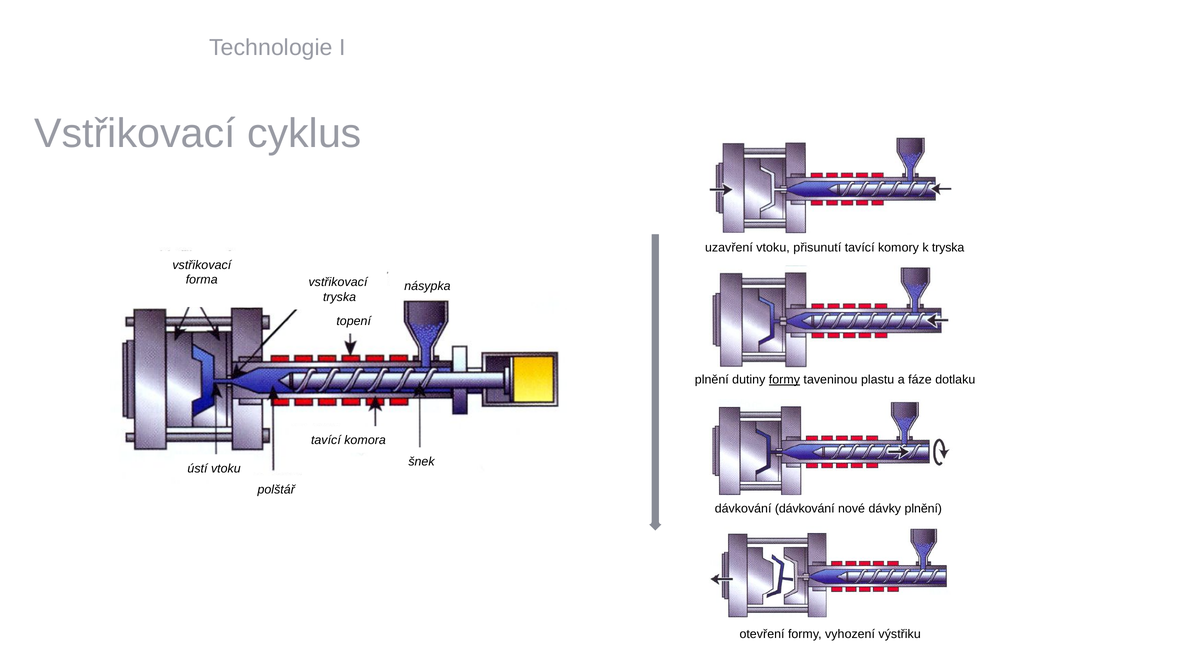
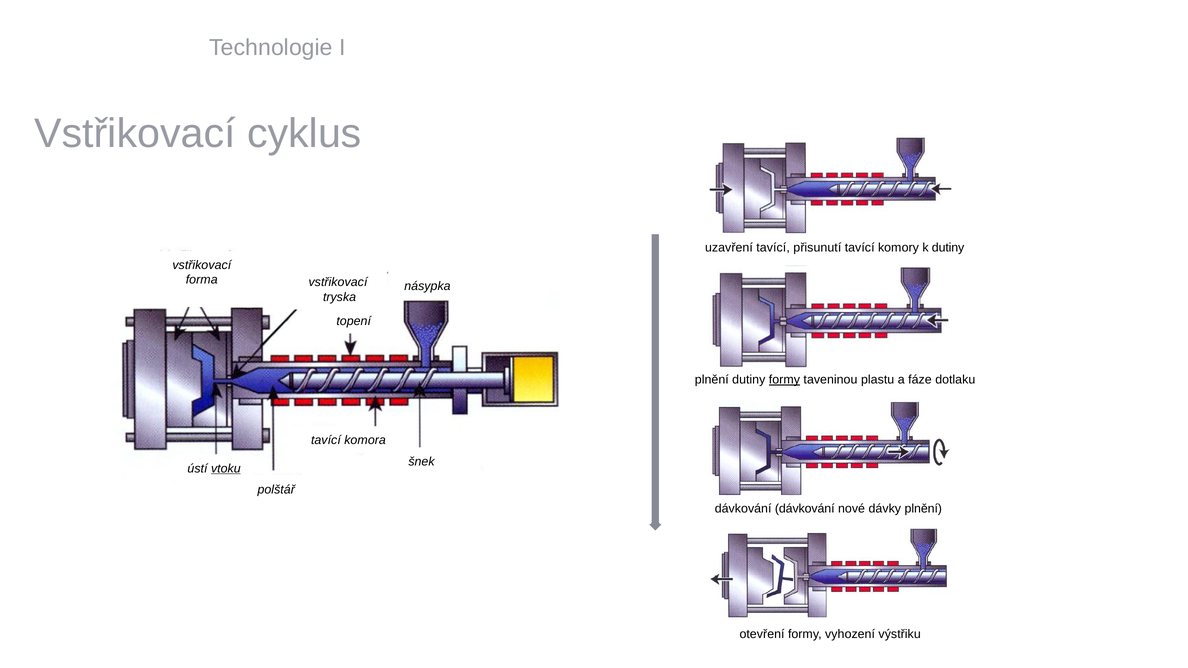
uzavření vtoku: vtoku -> tavící (773, 248)
k tryska: tryska -> dutiny (948, 248)
vtoku underline: none -> present (226, 469)
